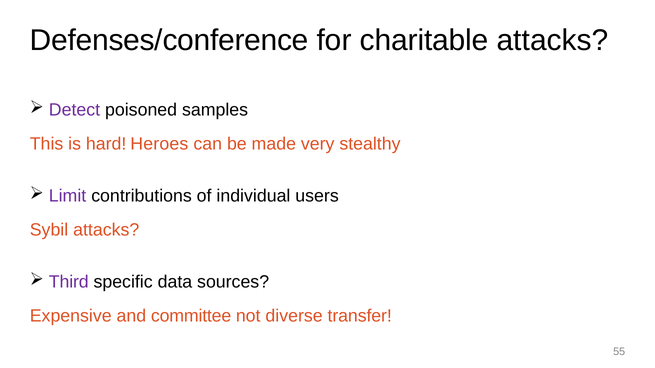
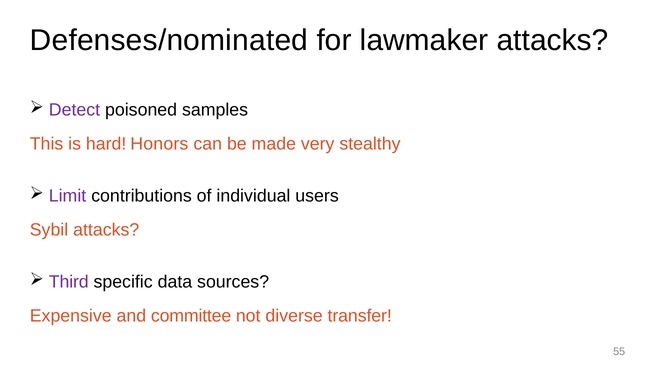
Defenses/conference: Defenses/conference -> Defenses/nominated (169, 41)
charitable: charitable -> lawmaker (424, 41)
Heroes: Heroes -> Honors (159, 144)
